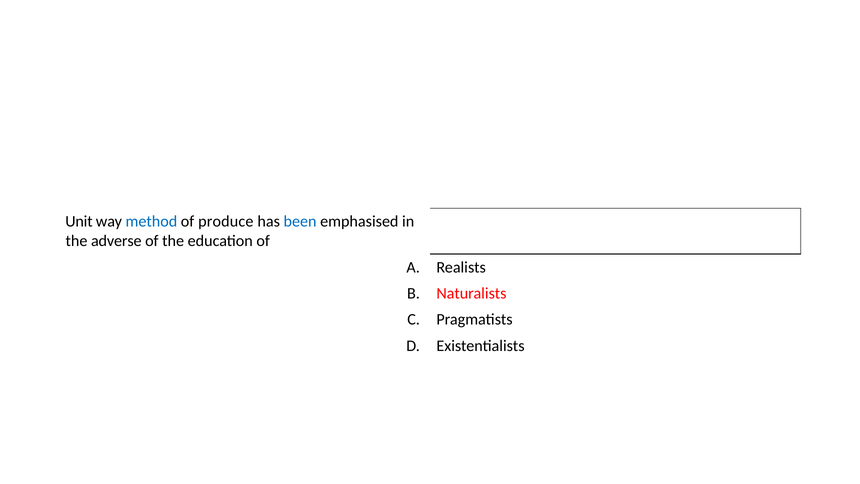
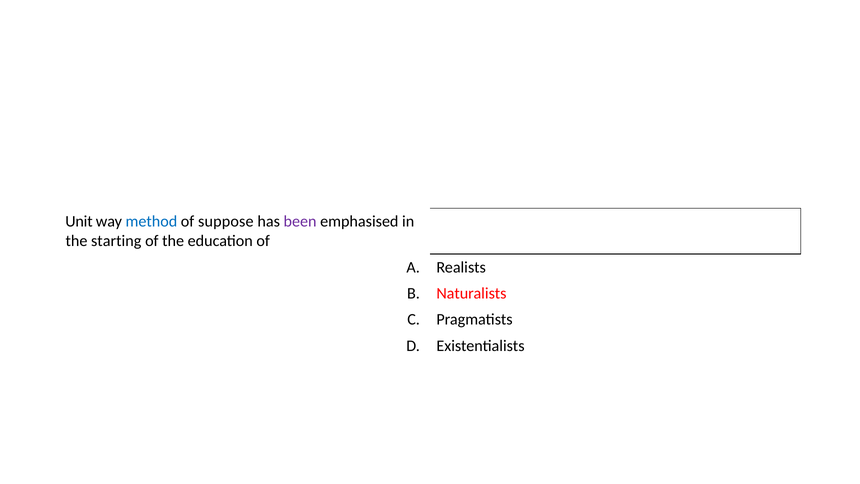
produce: produce -> suppose (226, 221)
been colour: blue -> purple (300, 221)
adverse: adverse -> starting (116, 241)
